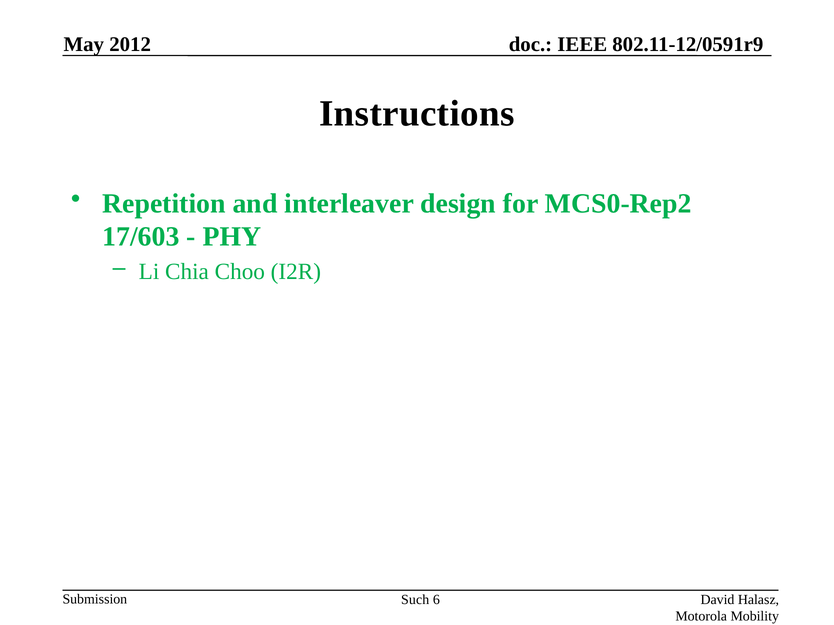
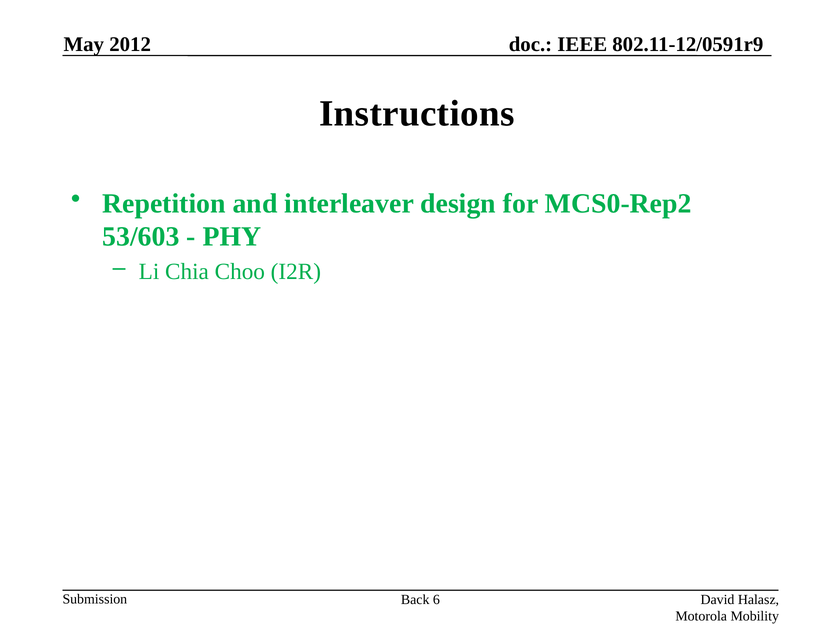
17/603: 17/603 -> 53/603 (141, 237)
Such: Such -> Back (415, 600)
